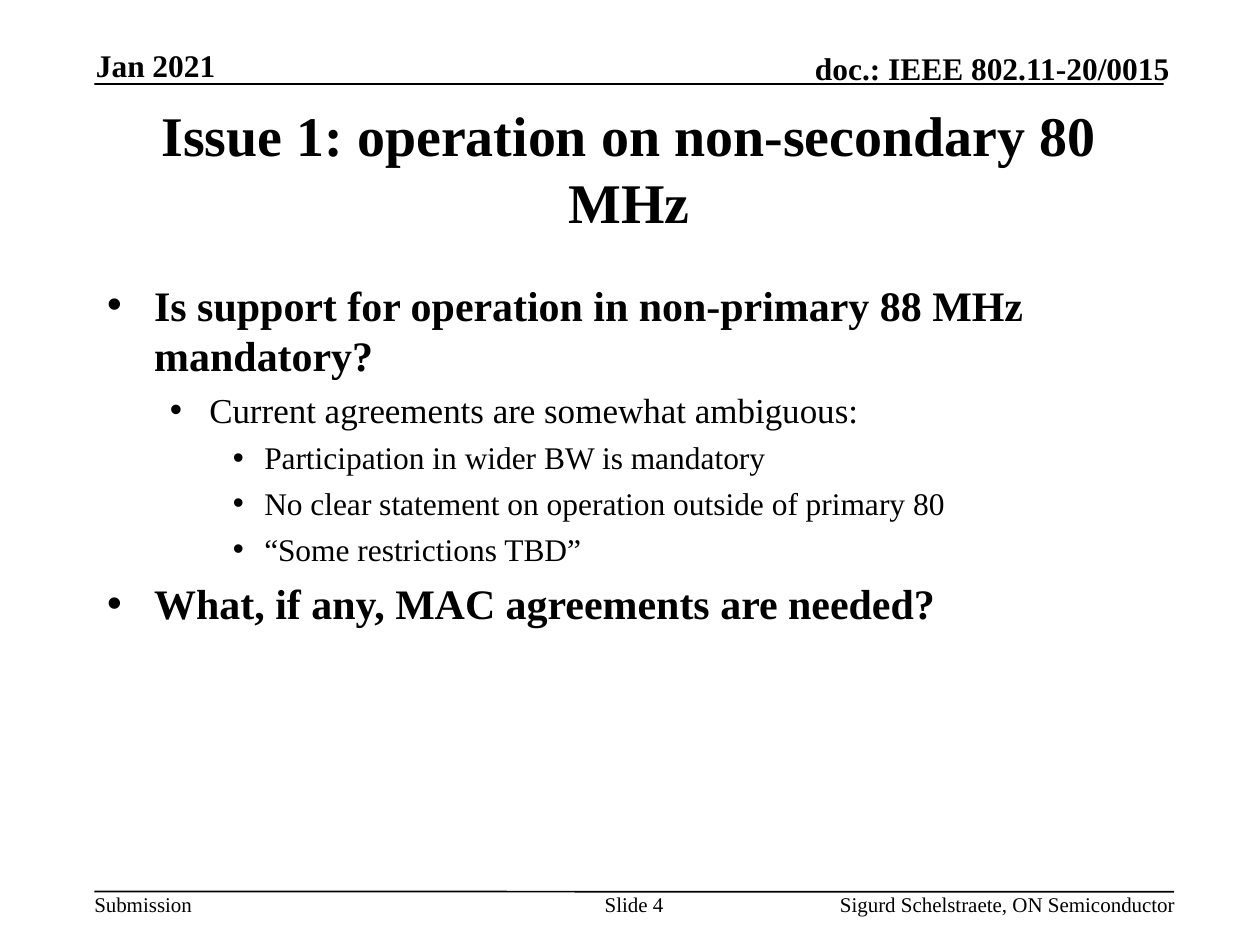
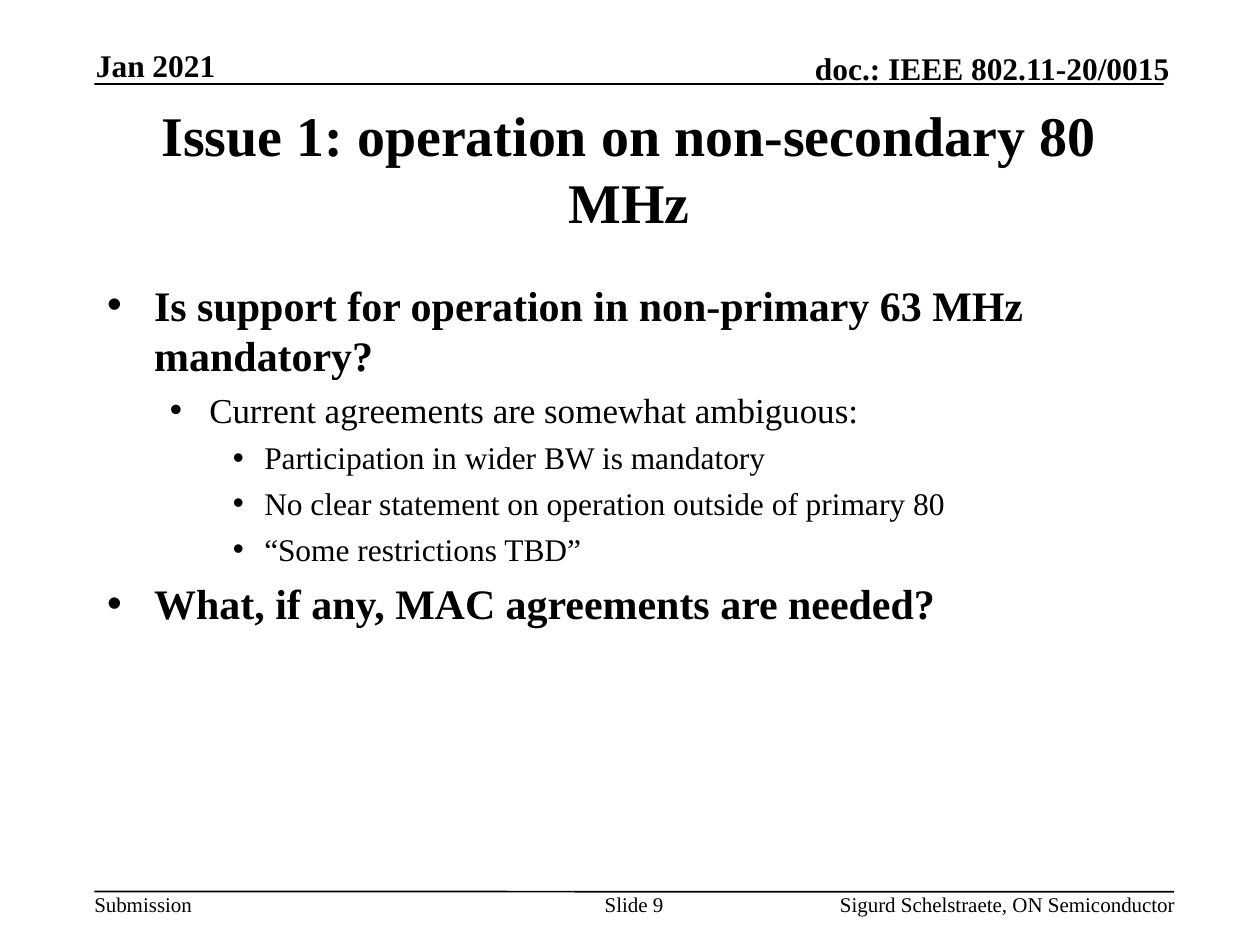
88: 88 -> 63 (901, 307)
4: 4 -> 9 (658, 905)
